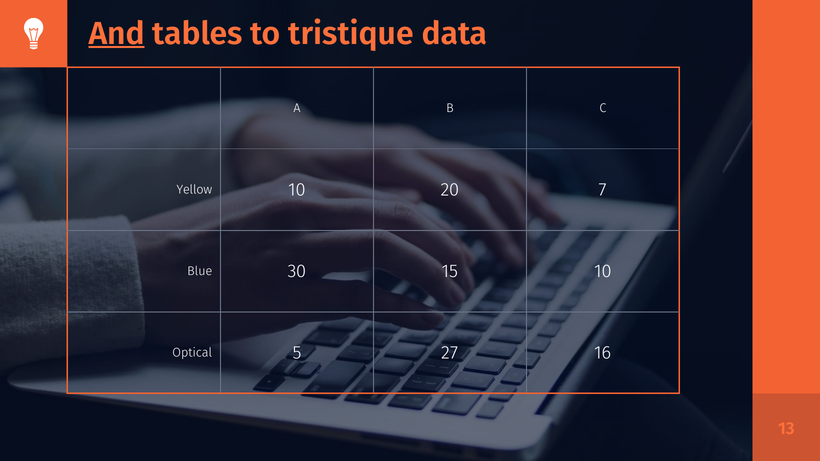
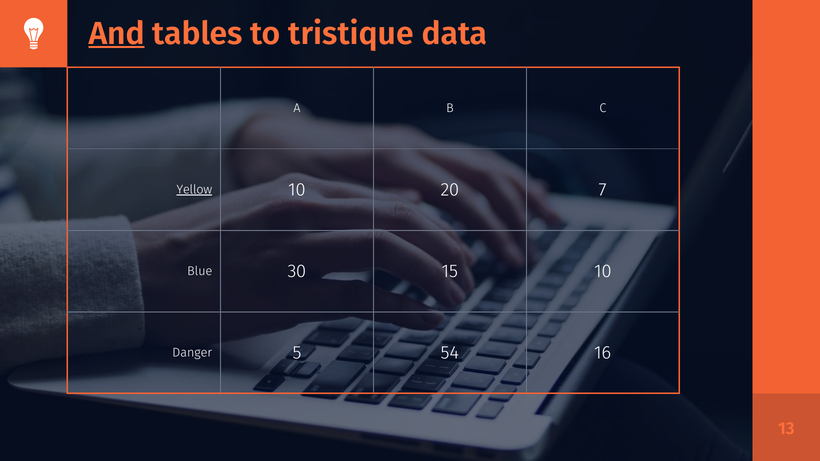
Yellow underline: none -> present (194, 190)
Optical: Optical -> Danger (192, 353)
27: 27 -> 54 (450, 353)
